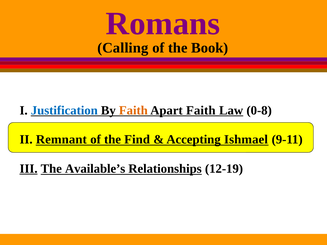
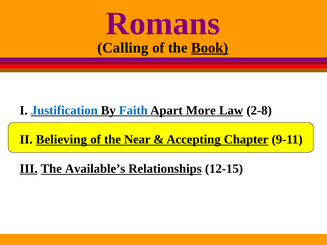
Book underline: none -> present (210, 48)
Faith colour: orange -> blue (133, 110)
Apart Faith: Faith -> More (201, 110)
0-8: 0-8 -> 2-8 (259, 110)
Remnant: Remnant -> Believing (61, 140)
Find: Find -> Near (137, 140)
Ishmael: Ishmael -> Chapter (246, 140)
12-19: 12-19 -> 12-15 (224, 169)
